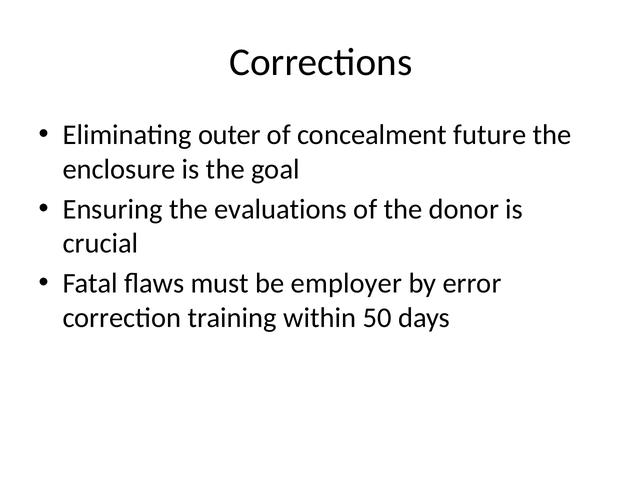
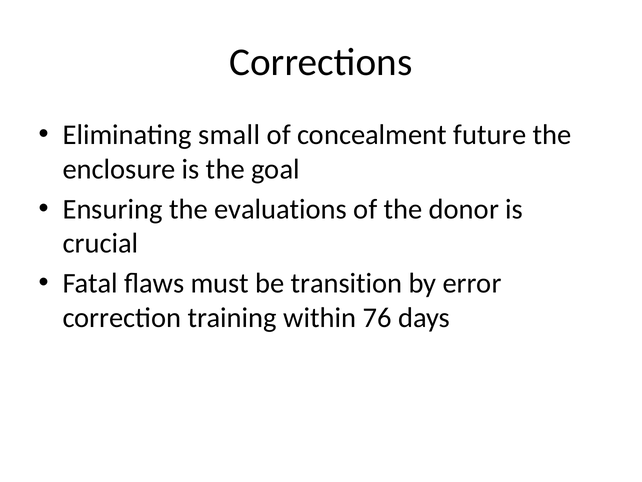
outer: outer -> small (229, 135)
employer: employer -> transition (347, 283)
50: 50 -> 76 (377, 317)
